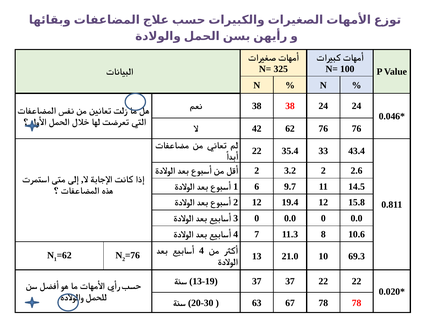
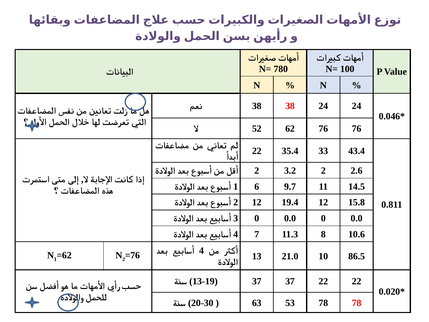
325: 325 -> 780 (281, 69)
42: 42 -> 52 (257, 129)
69.3: 69.3 -> 86.5 (357, 256)
67: 67 -> 53 (290, 303)
